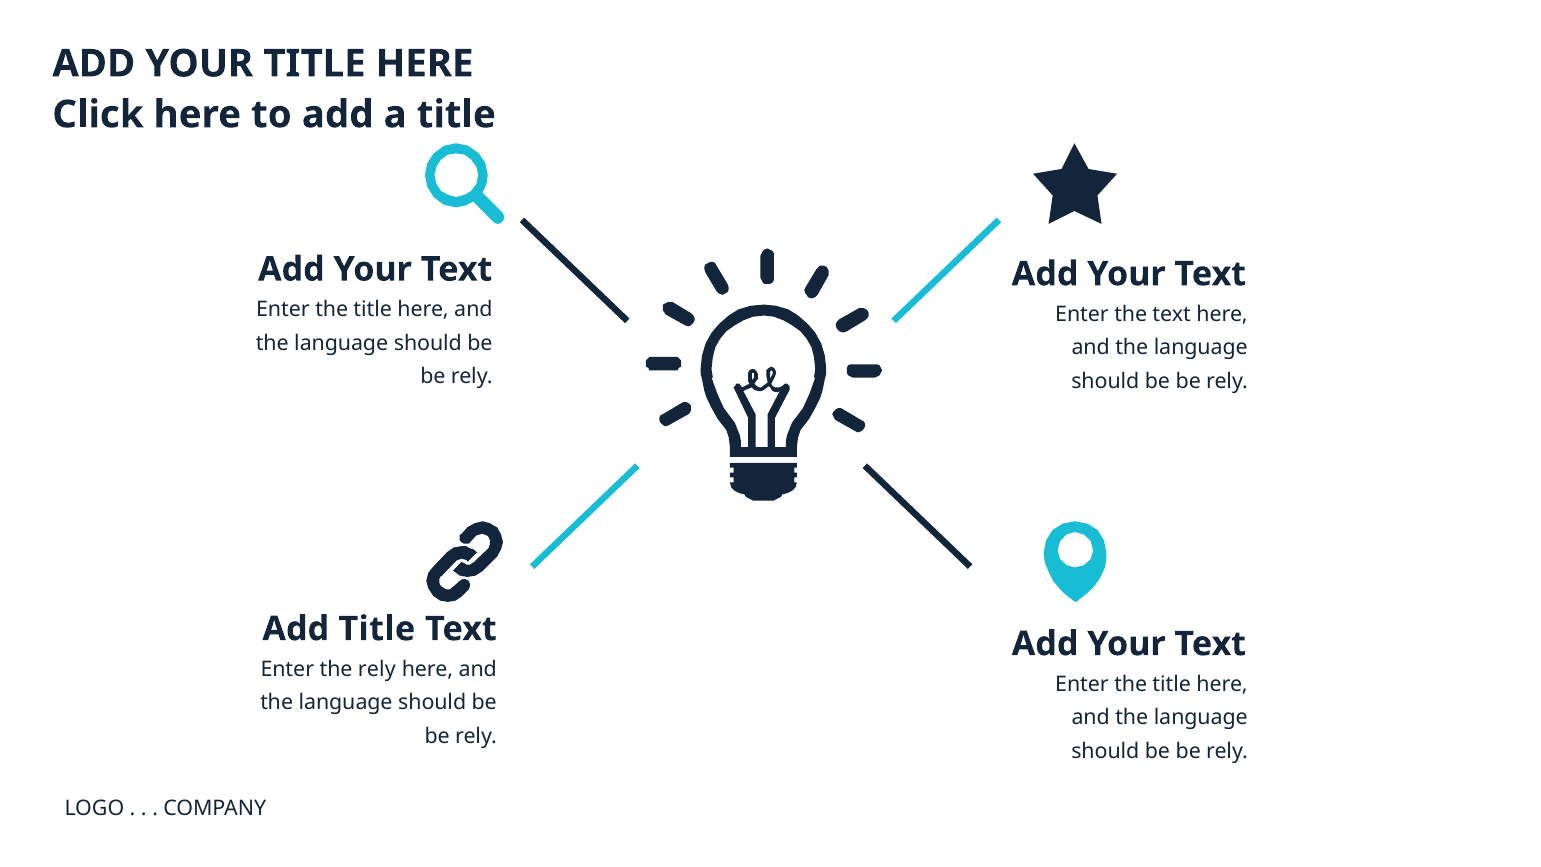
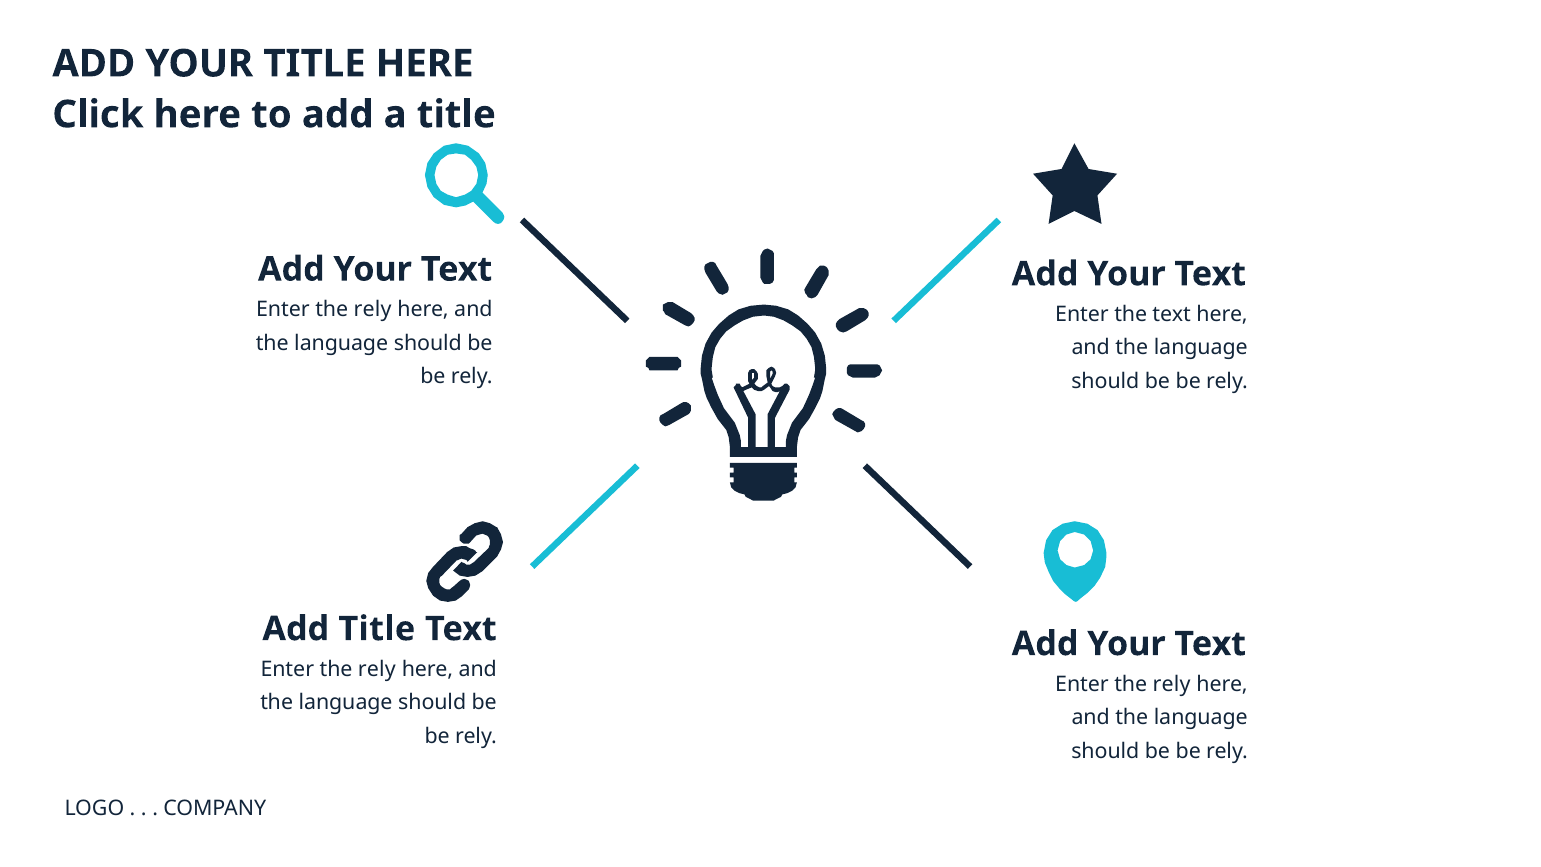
title: title -> rely (373, 310)
title: title -> rely (1172, 684)
